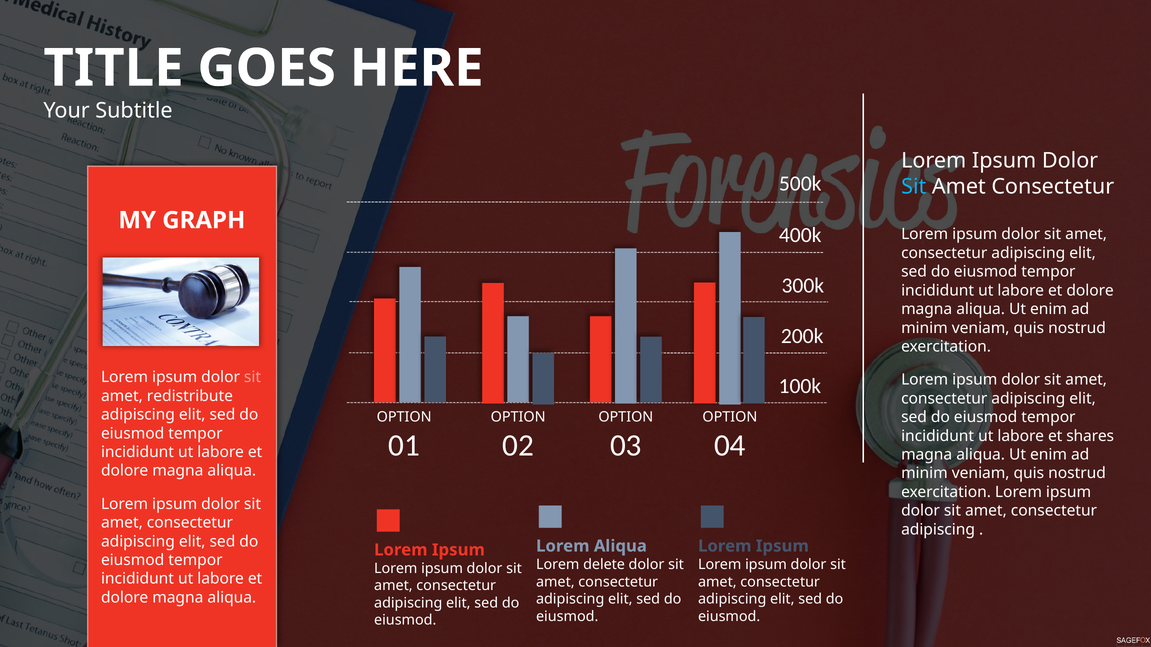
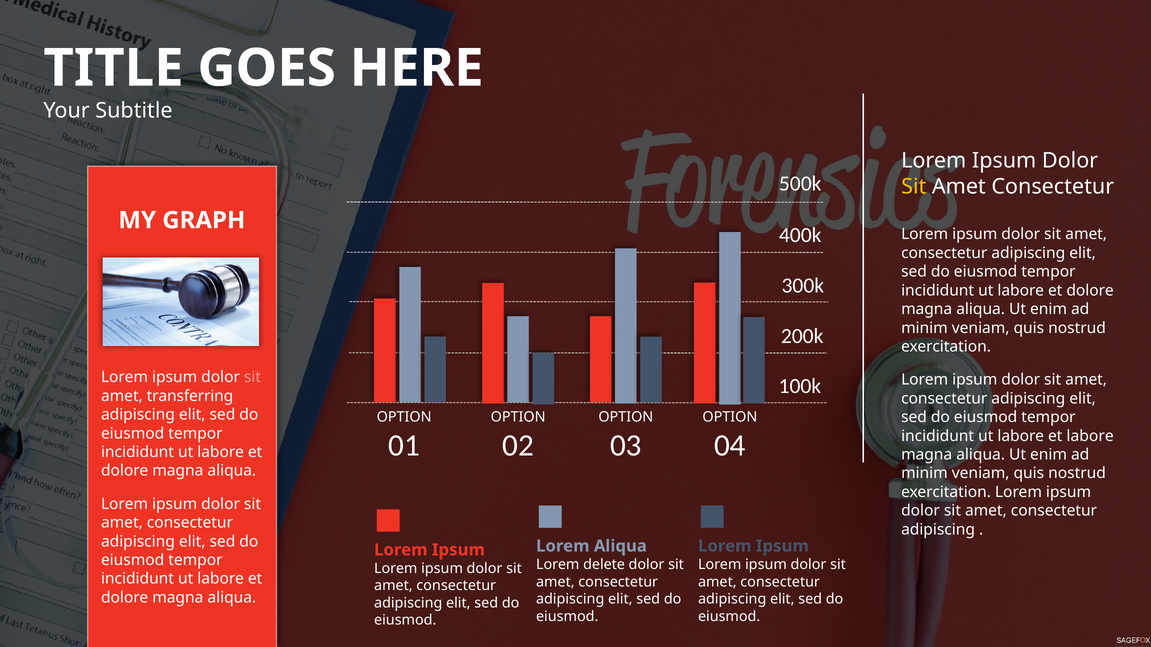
Sit colour: light blue -> yellow (914, 187)
redistribute: redistribute -> transferring (190, 396)
et shares: shares -> labore (1090, 436)
